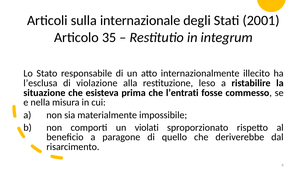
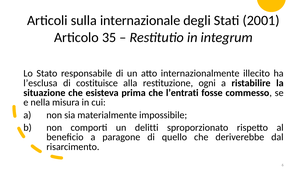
violazione: violazione -> costituisce (97, 83)
leso: leso -> ogni (207, 83)
violati: violati -> delitti (147, 127)
